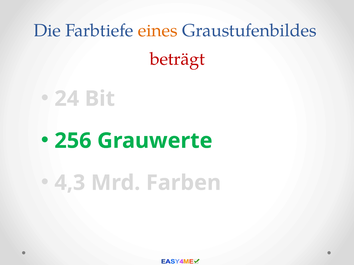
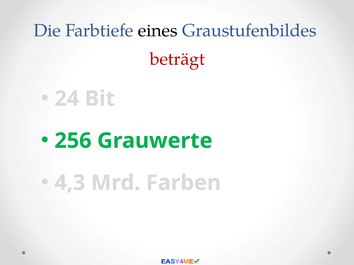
eines colour: orange -> black (158, 31)
